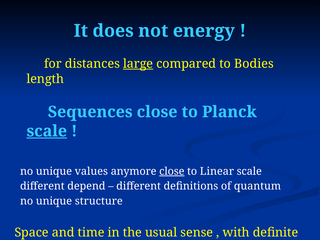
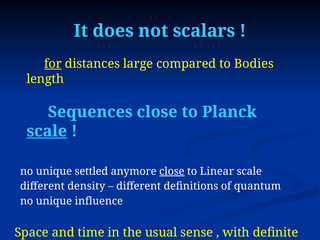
energy: energy -> scalars (204, 31)
for underline: none -> present (53, 64)
large underline: present -> none (138, 64)
values: values -> settled (91, 171)
depend: depend -> density (86, 186)
structure: structure -> influence (99, 201)
